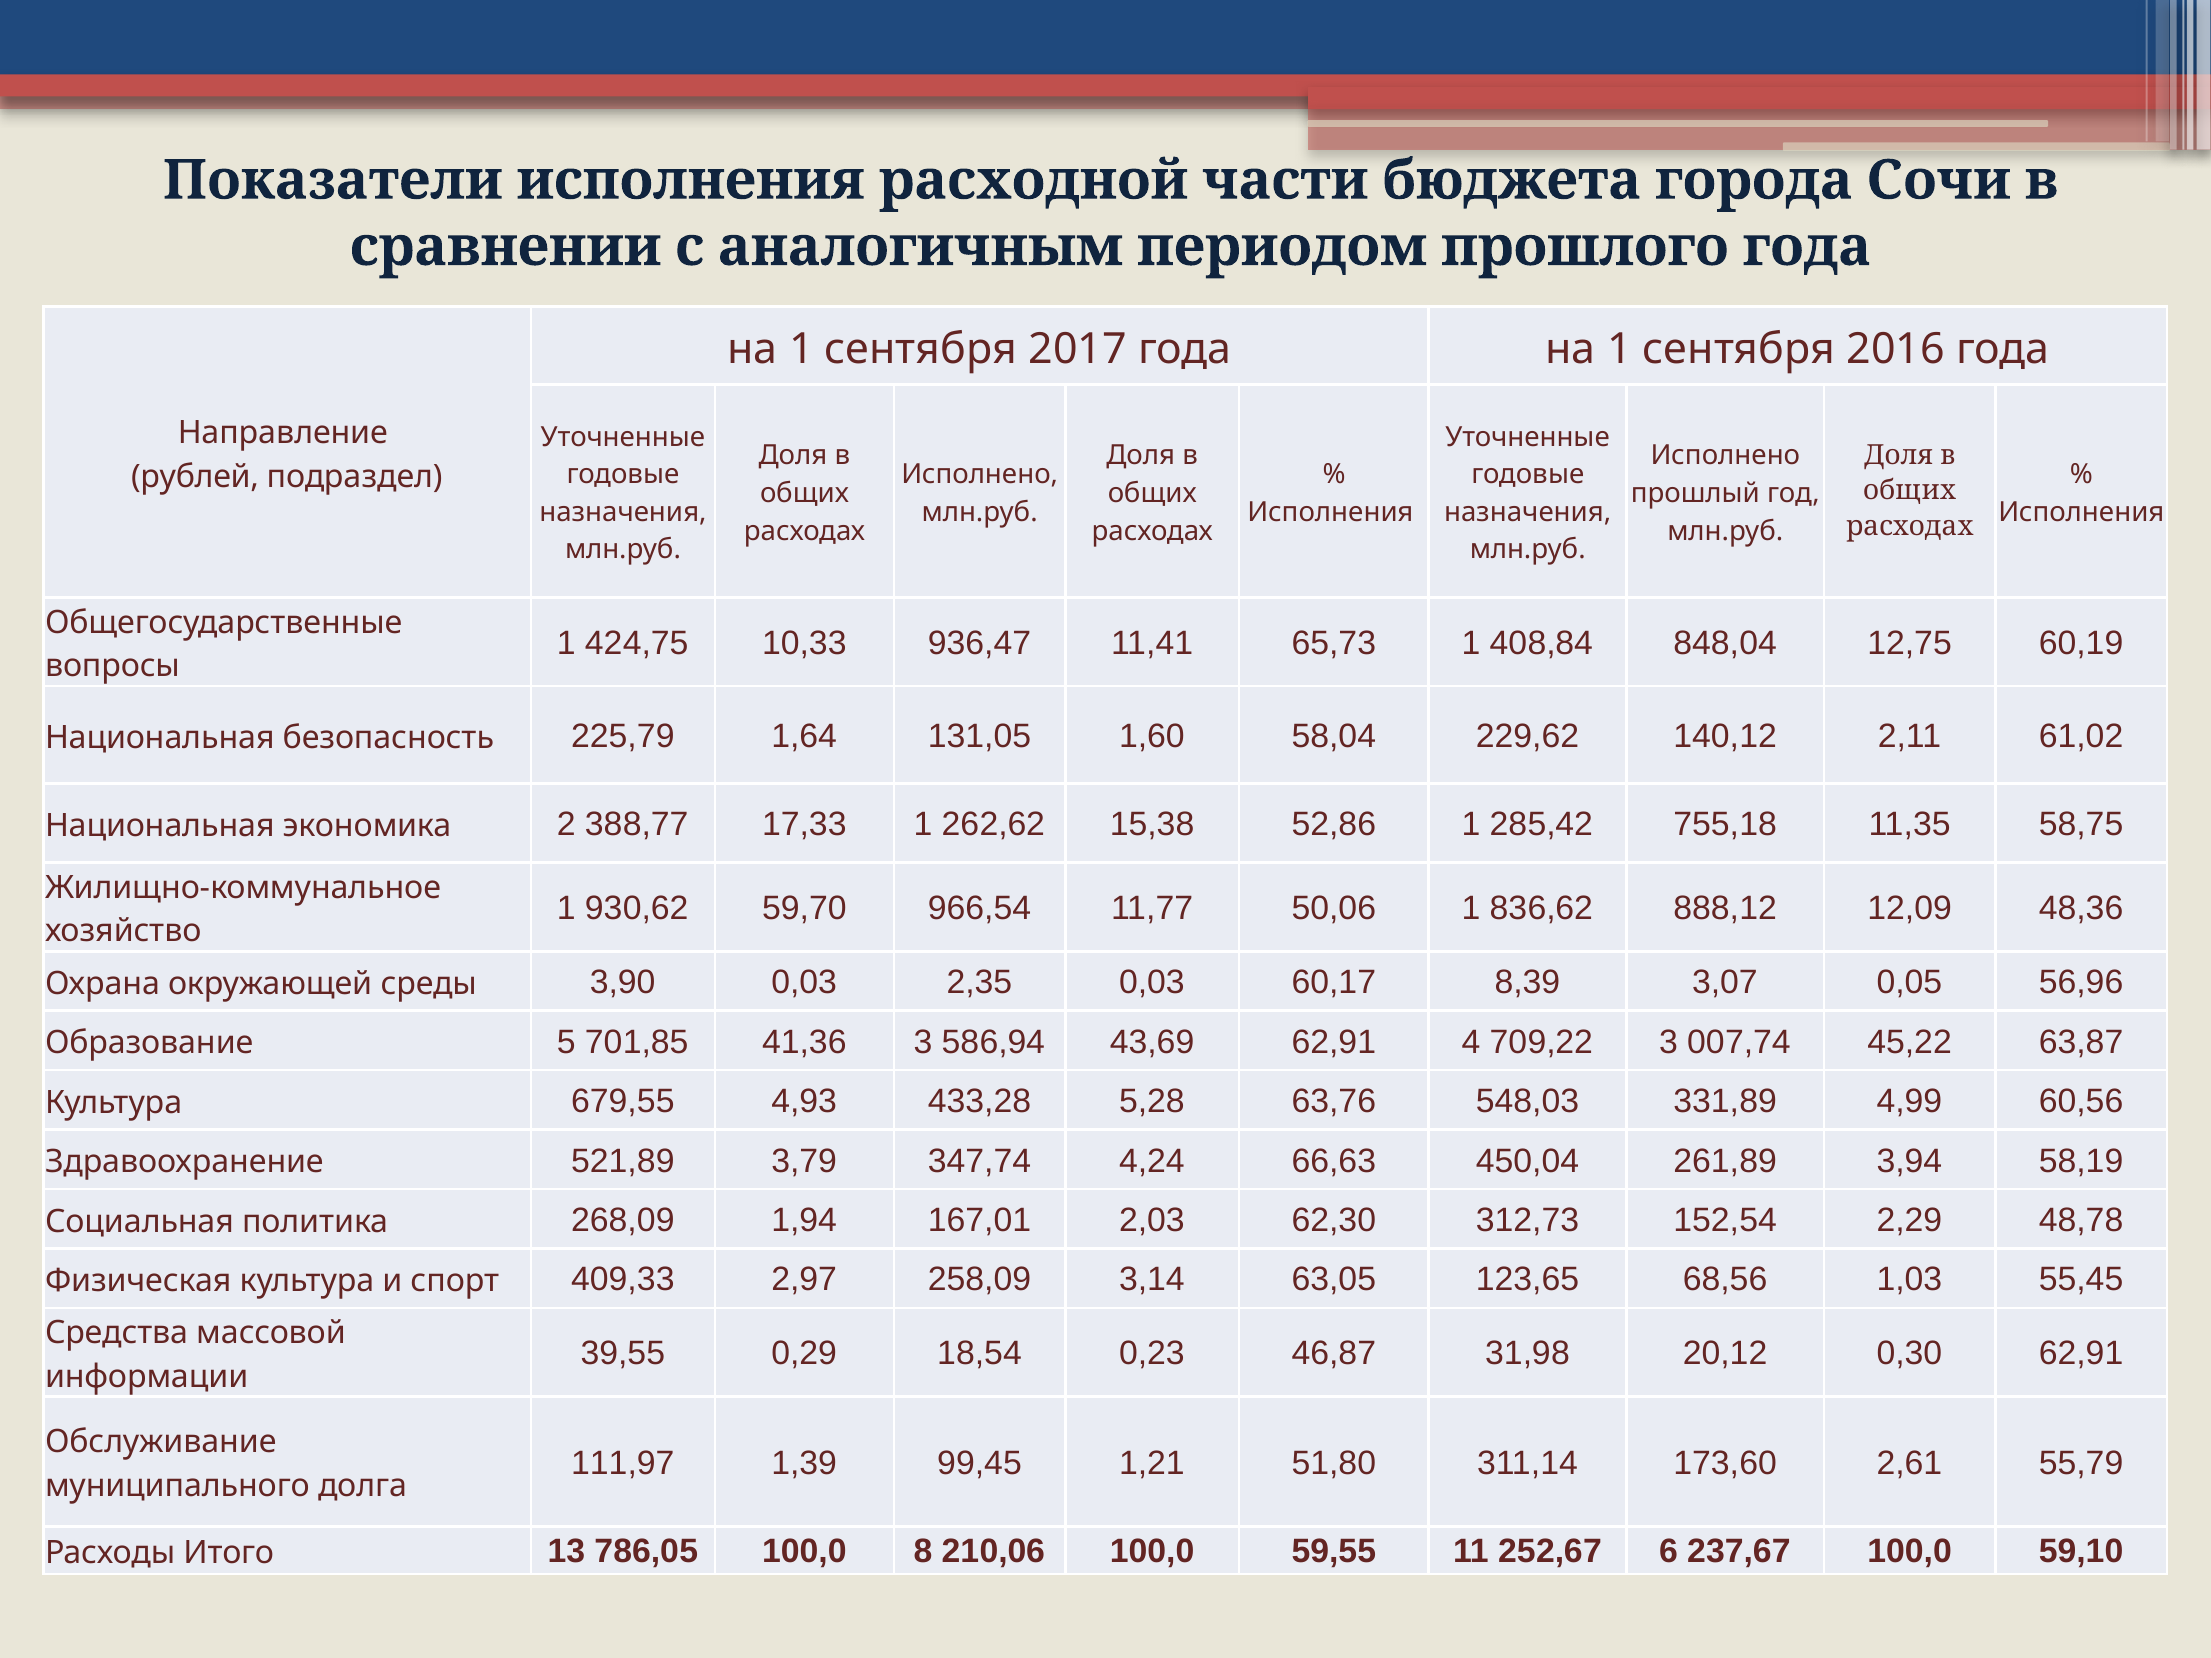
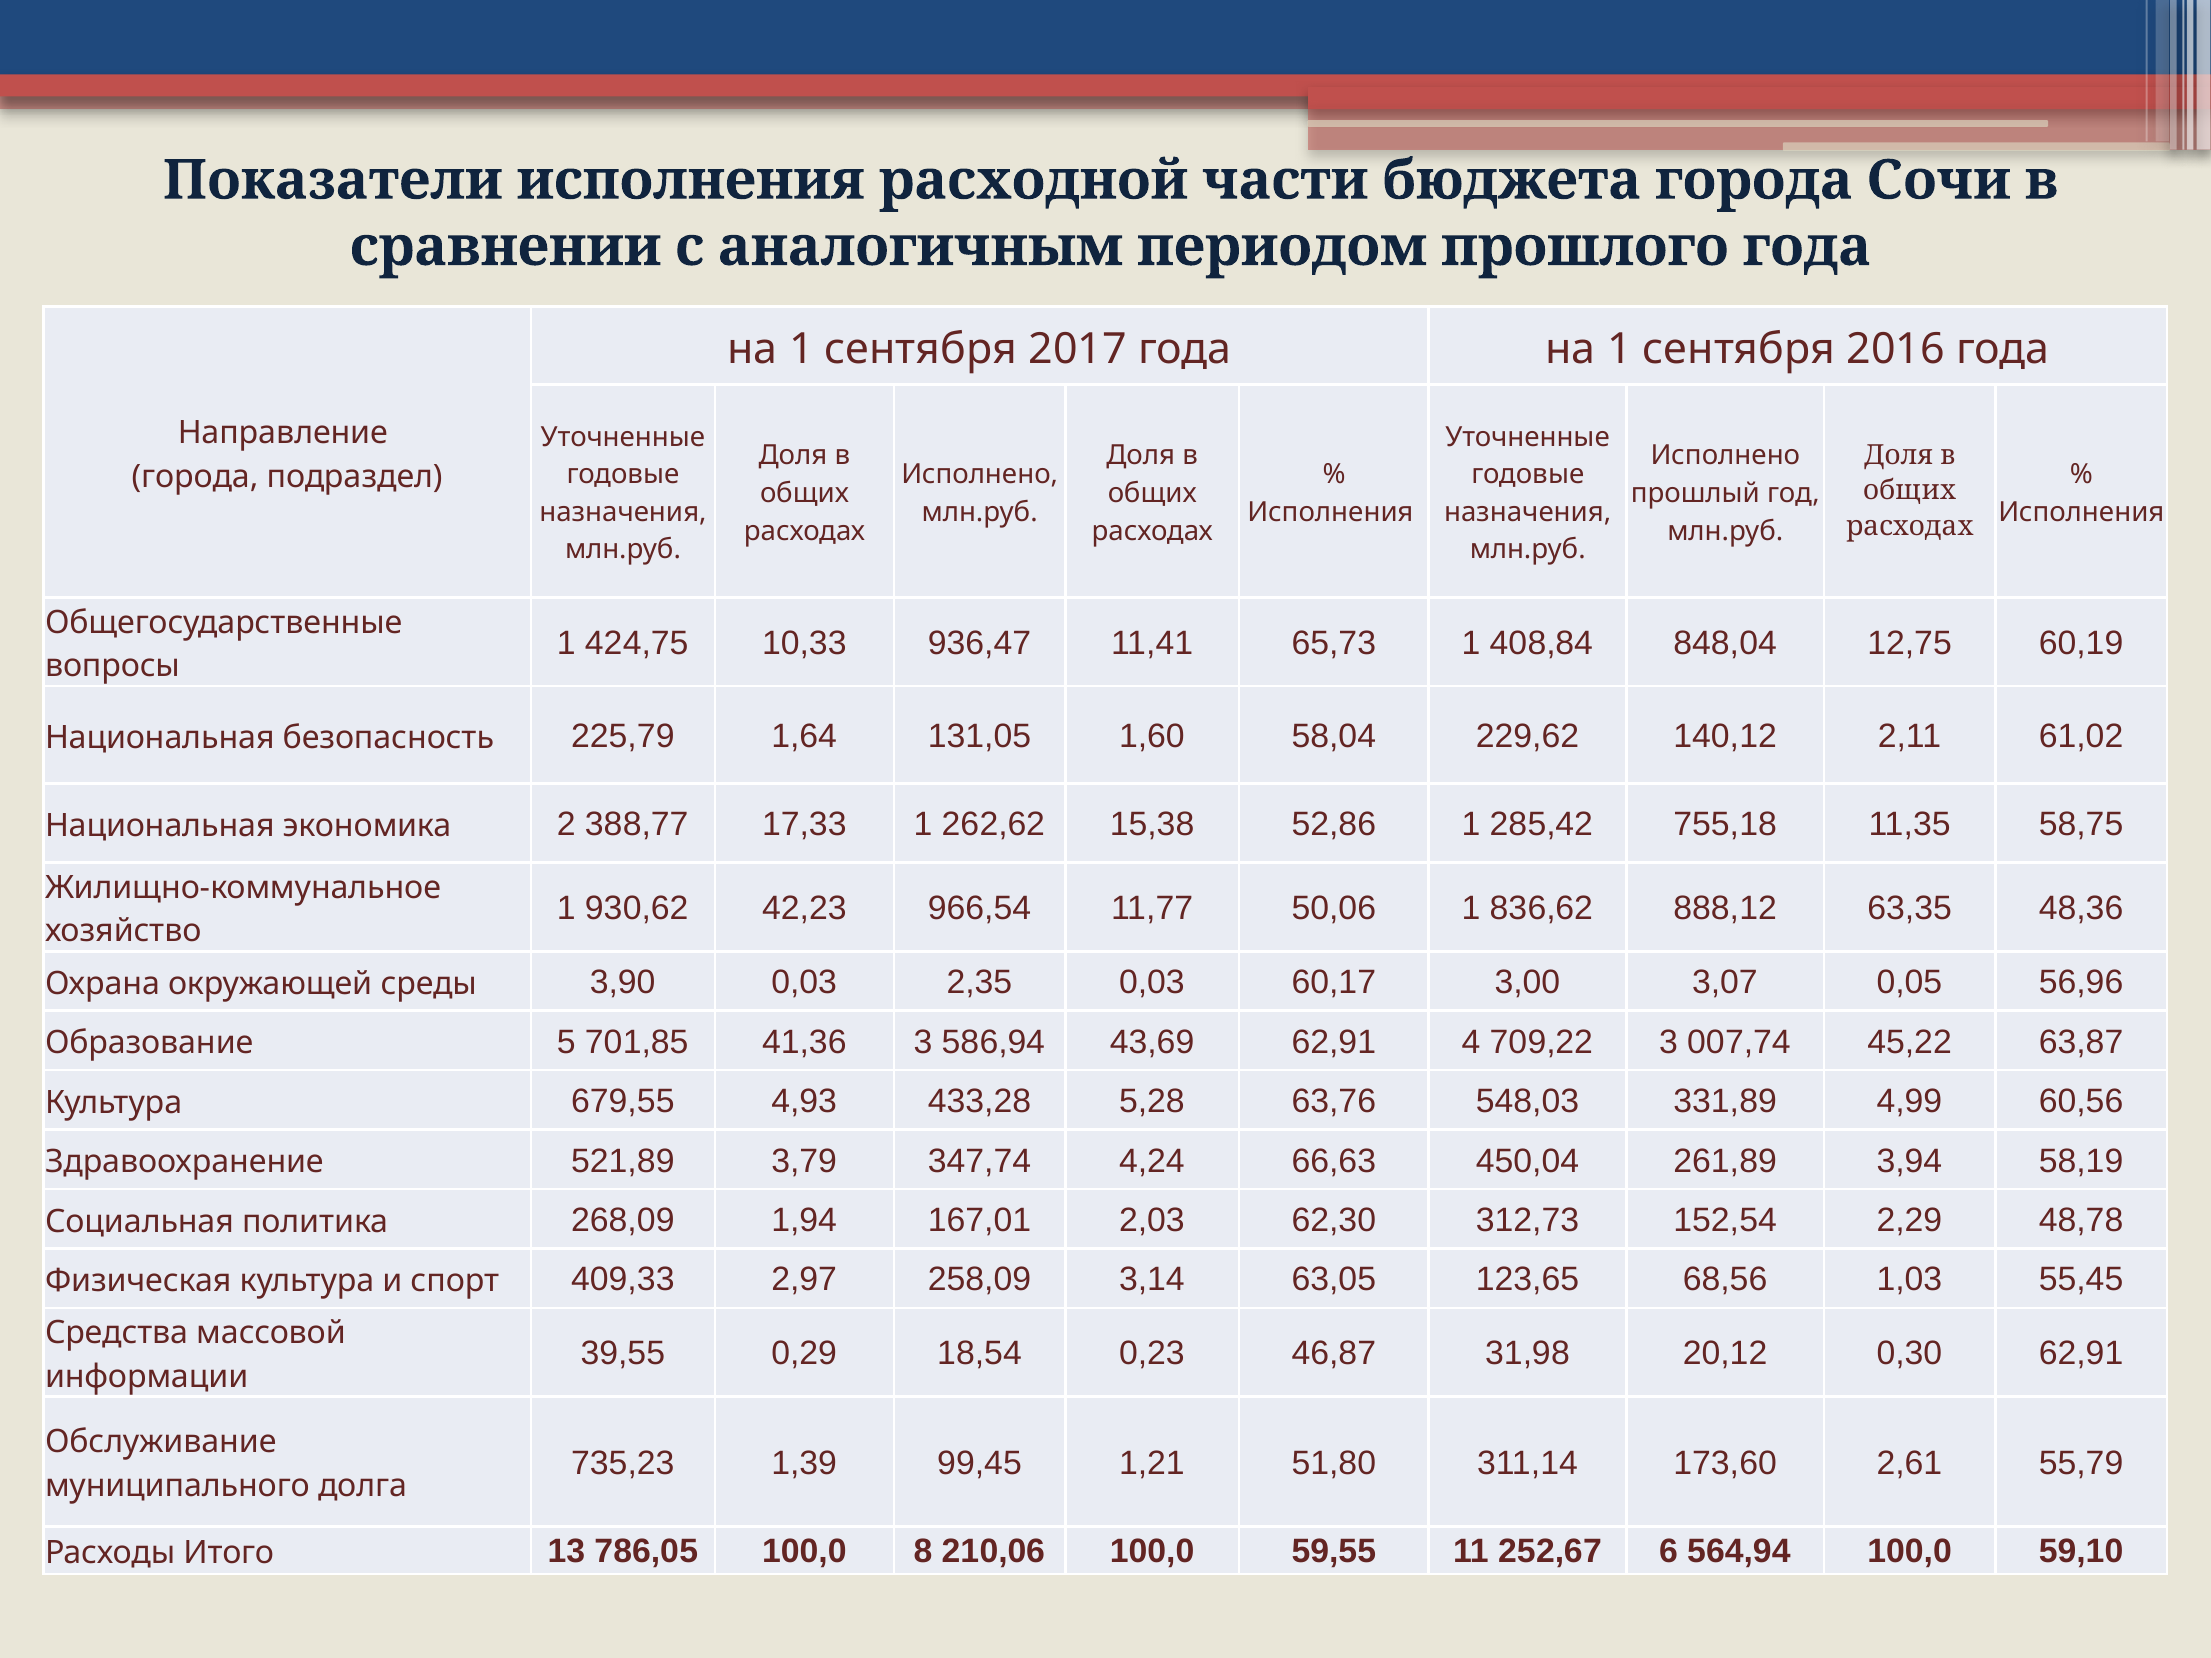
рублей: рублей -> города (195, 477)
59,70: 59,70 -> 42,23 (804, 909)
12,09: 12,09 -> 63,35 (1910, 909)
8,39: 8,39 -> 3,00 (1527, 983)
111,97: 111,97 -> 735,23 (623, 1463)
237,67: 237,67 -> 564,94 (1739, 1552)
